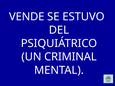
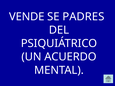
ESTUVO: ESTUVO -> PADRES (83, 17)
CRIMINAL: CRIMINAL -> ACUERDO (70, 57)
